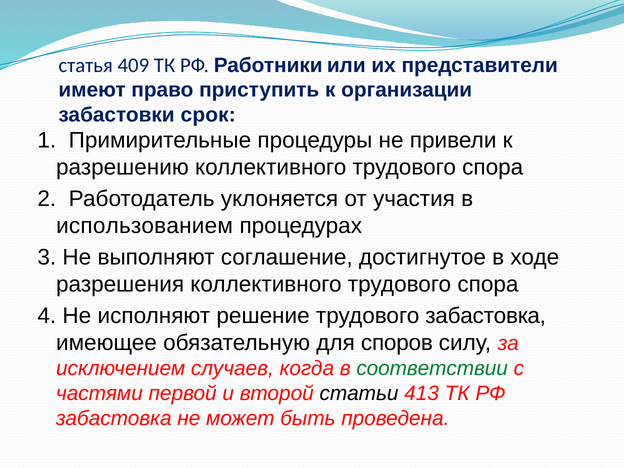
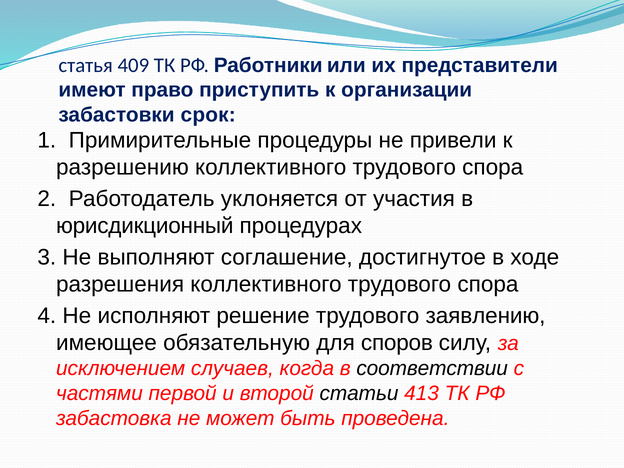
использованием: использованием -> юрисдикционный (145, 226)
трудового забастовка: забастовка -> заявлению (486, 316)
соответствии colour: green -> black (432, 369)
